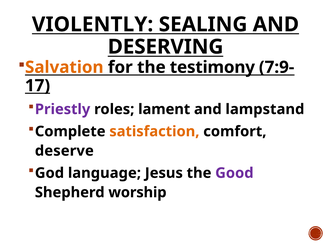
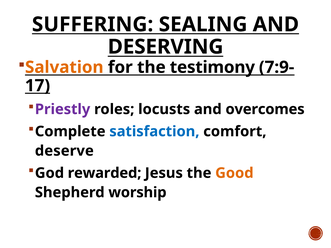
VIOLENTLY: VIOLENTLY -> SUFFERING (93, 24)
lament: lament -> locusts (164, 109)
lampstand: lampstand -> overcomes (265, 109)
satisfaction colour: orange -> blue (154, 132)
language: language -> rewarded (105, 173)
Good colour: purple -> orange (234, 173)
